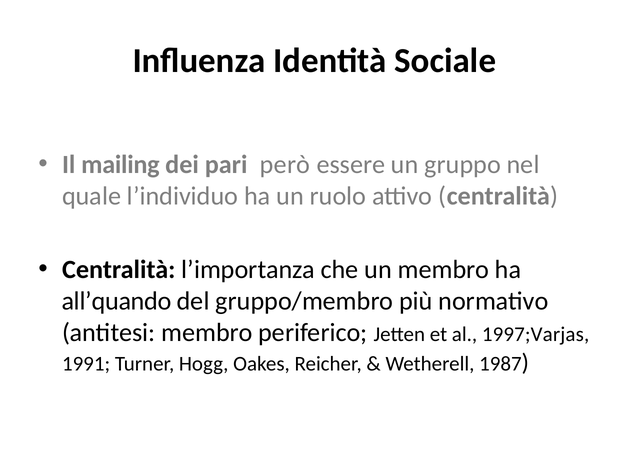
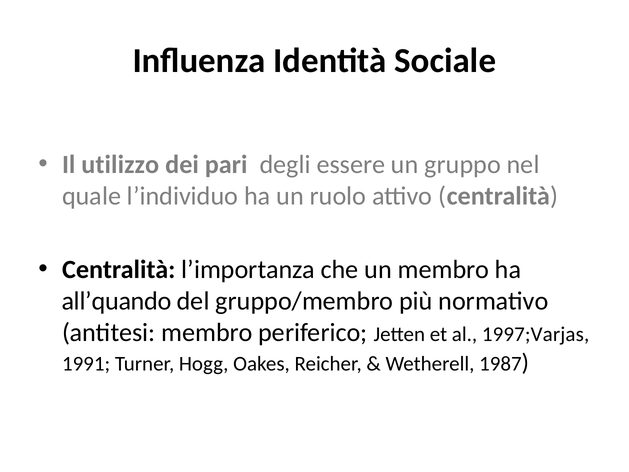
mailing: mailing -> utilizzo (120, 164)
però: però -> degli (285, 164)
